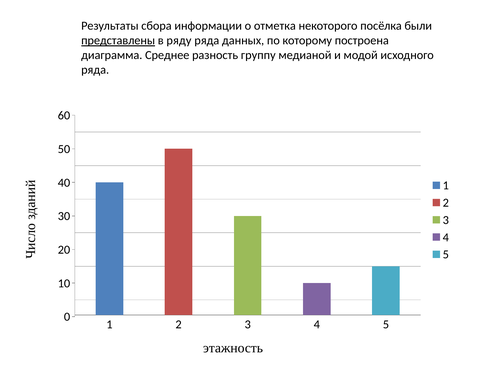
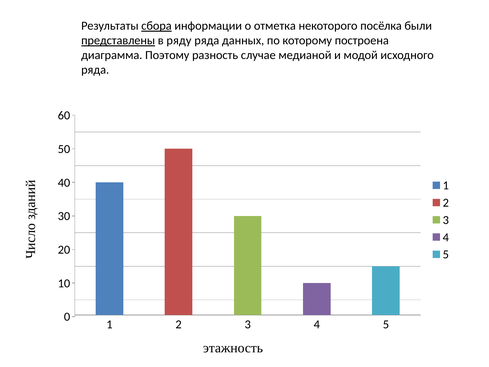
сбора underline: none -> present (157, 26)
Среднее: Среднее -> Поэтому (167, 55)
группу: группу -> случае (258, 55)
